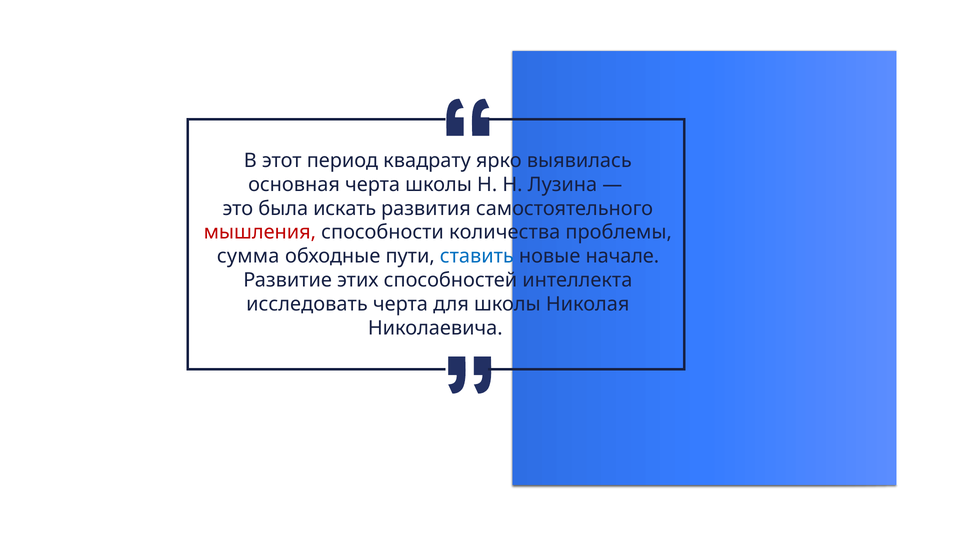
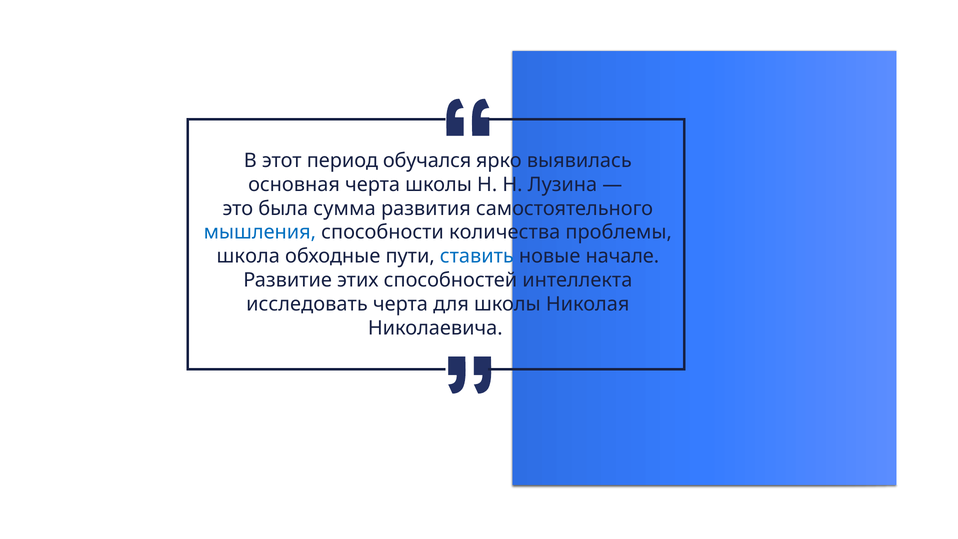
квадрату: квадрату -> обучался (427, 161)
искать: искать -> сумма (344, 208)
мышления colour: red -> blue (260, 232)
сумма: сумма -> школа (248, 256)
